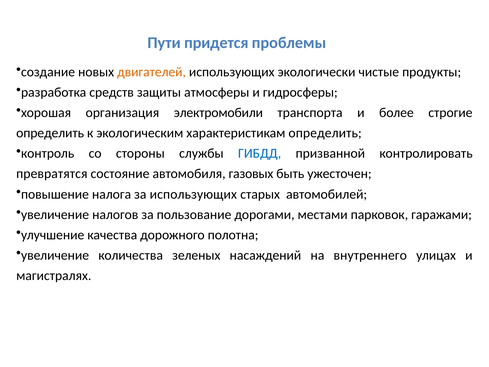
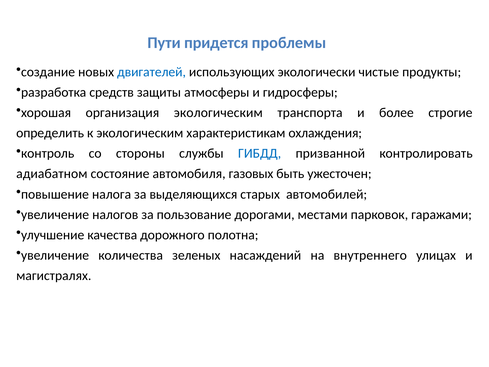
двигателей colour: orange -> blue (152, 72)
организация электромобили: электромобили -> экологическим (218, 113)
характеристикам определить: определить -> охлаждения (325, 133)
превратятся: превратятся -> адиабатном (52, 174)
за использующих: использующих -> выделяющихся (193, 194)
